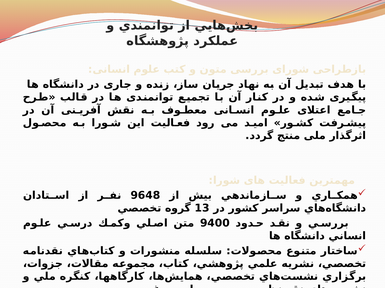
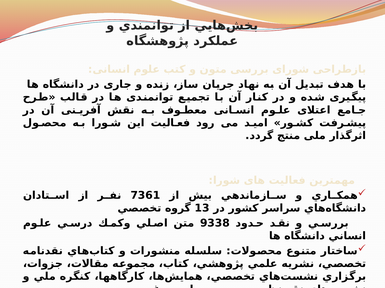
9648: 9648 -> 7361 (145, 196)
9400: 9400 -> 9338 (215, 224)
